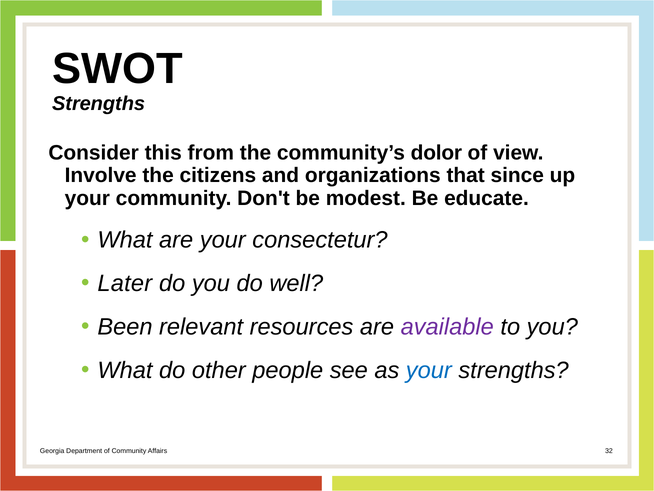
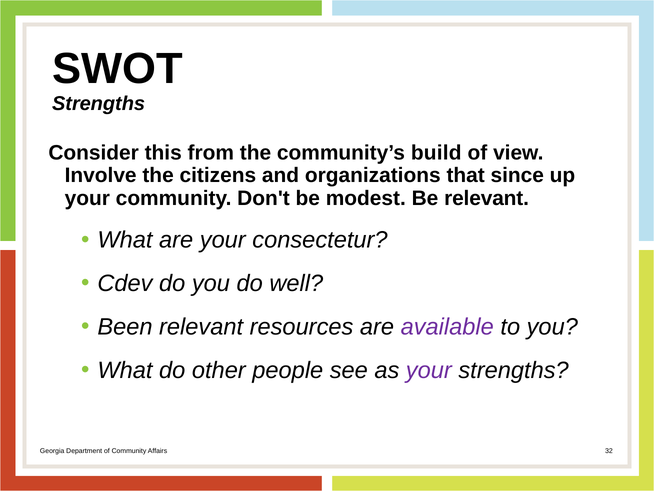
dolor: dolor -> build (436, 153)
Be educate: educate -> relevant (487, 198)
Later: Later -> Cdev (125, 283)
your colour: blue -> purple (429, 370)
